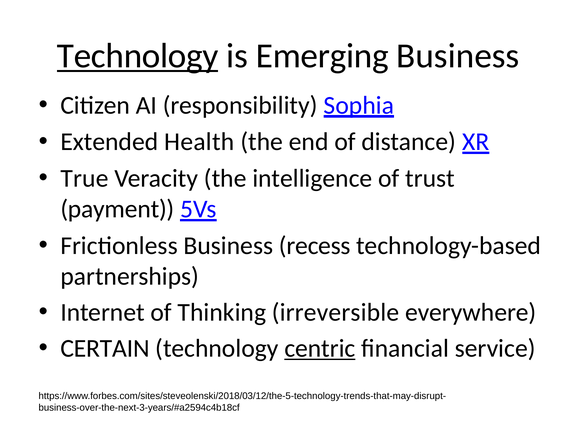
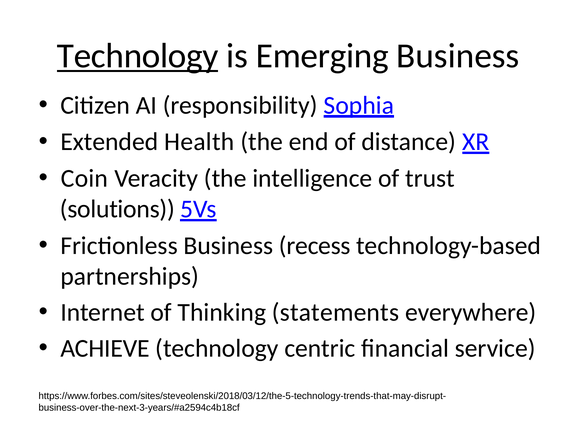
True: True -> Coin (84, 178)
payment: payment -> solutions (117, 209)
irreversible: irreversible -> statements (335, 312)
CERTAIN: CERTAIN -> ACHIEVE (105, 348)
centric underline: present -> none (320, 348)
